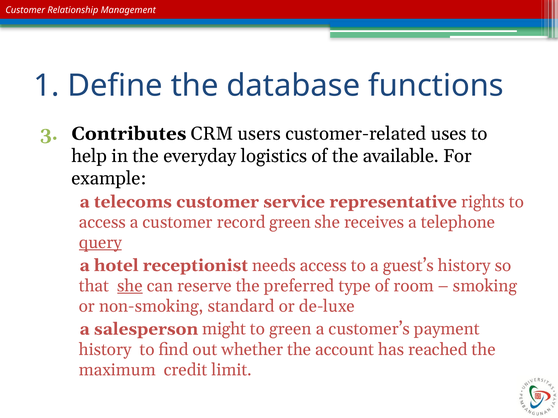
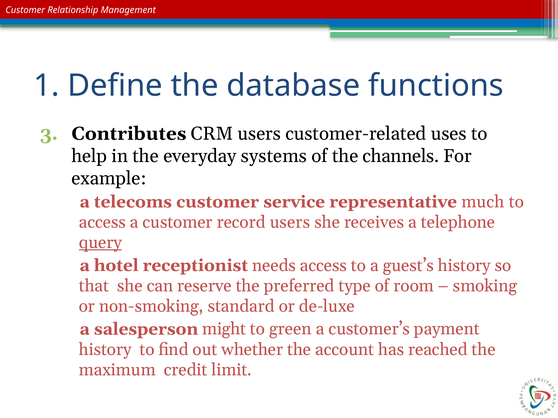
logistics: logistics -> systems (274, 156)
available: available -> channels (401, 156)
rights: rights -> much (483, 202)
record green: green -> users (290, 222)
she underline: present -> none (130, 286)
